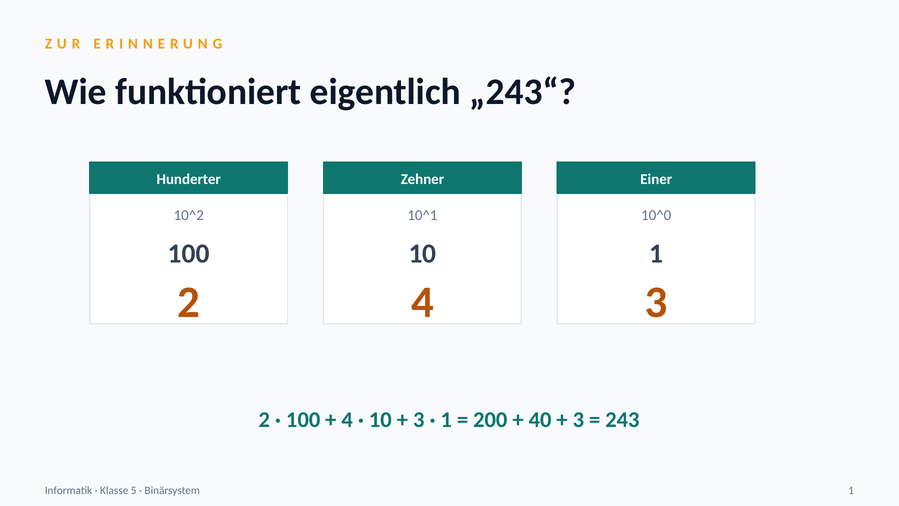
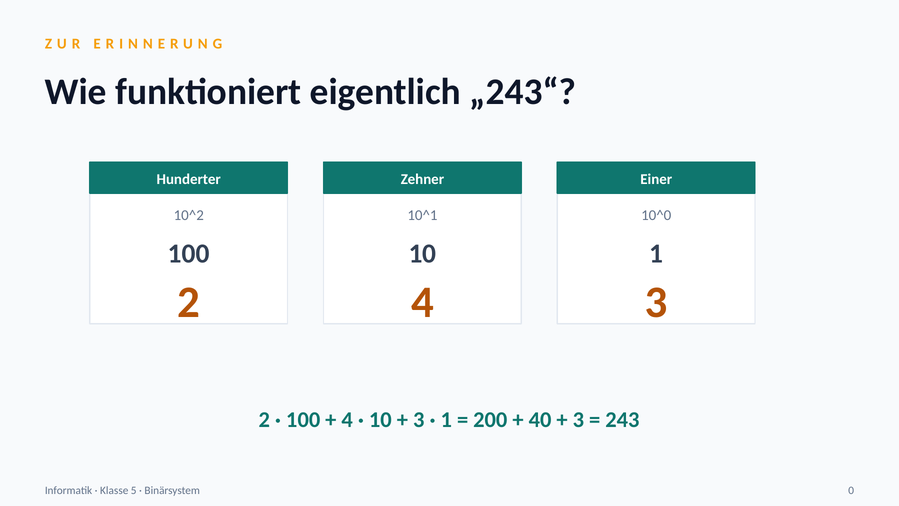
Binärsystem 1: 1 -> 0 (851, 490)
